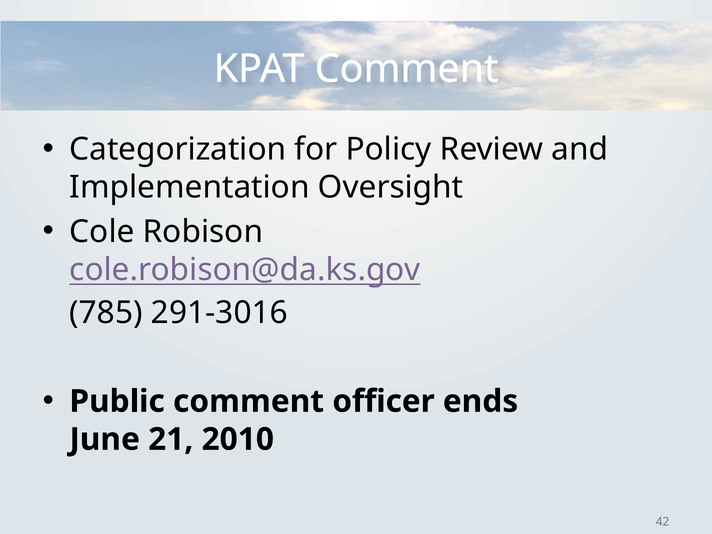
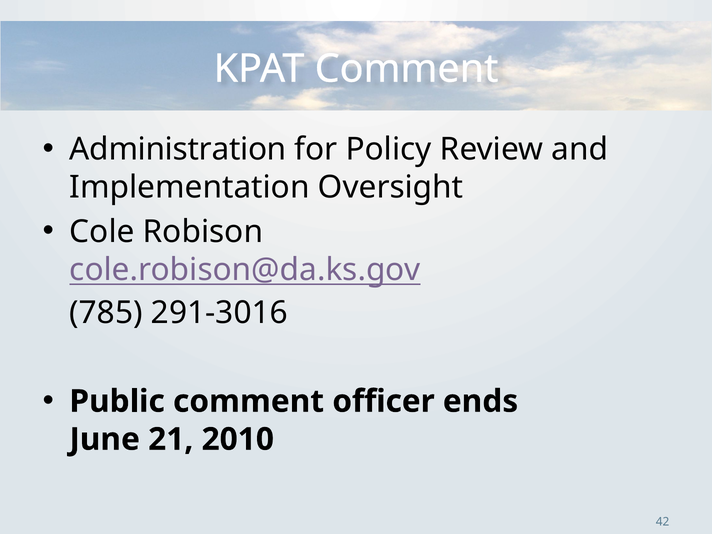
Categorization: Categorization -> Administration (178, 149)
